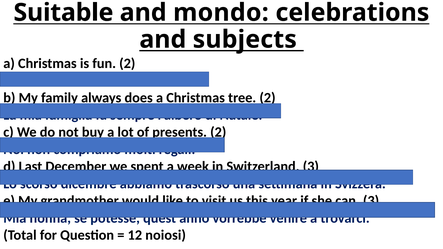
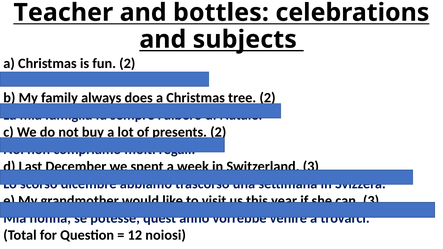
Suitable: Suitable -> Teacher (63, 13)
mondo: mondo -> bottles (221, 13)
